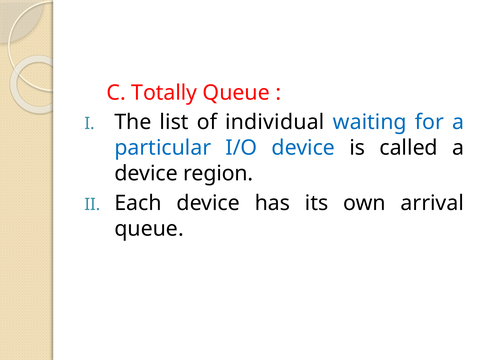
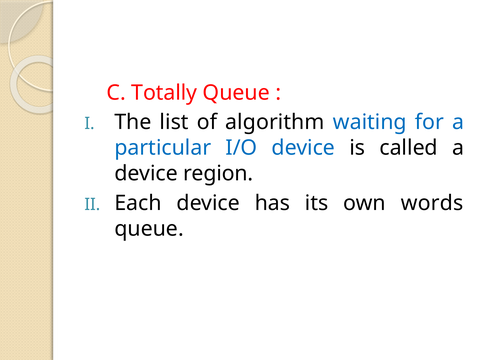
individual: individual -> algorithm (275, 122)
arrival: arrival -> words (432, 203)
